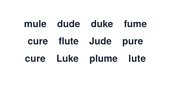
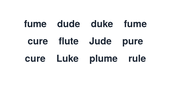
mule: mule -> fume (35, 24)
lute: lute -> rule (137, 59)
